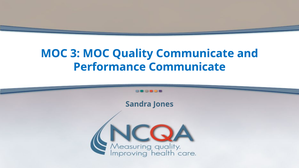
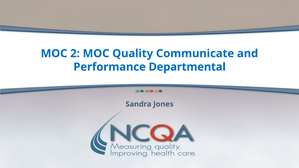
3: 3 -> 2 (75, 54)
Performance Communicate: Communicate -> Departmental (187, 67)
